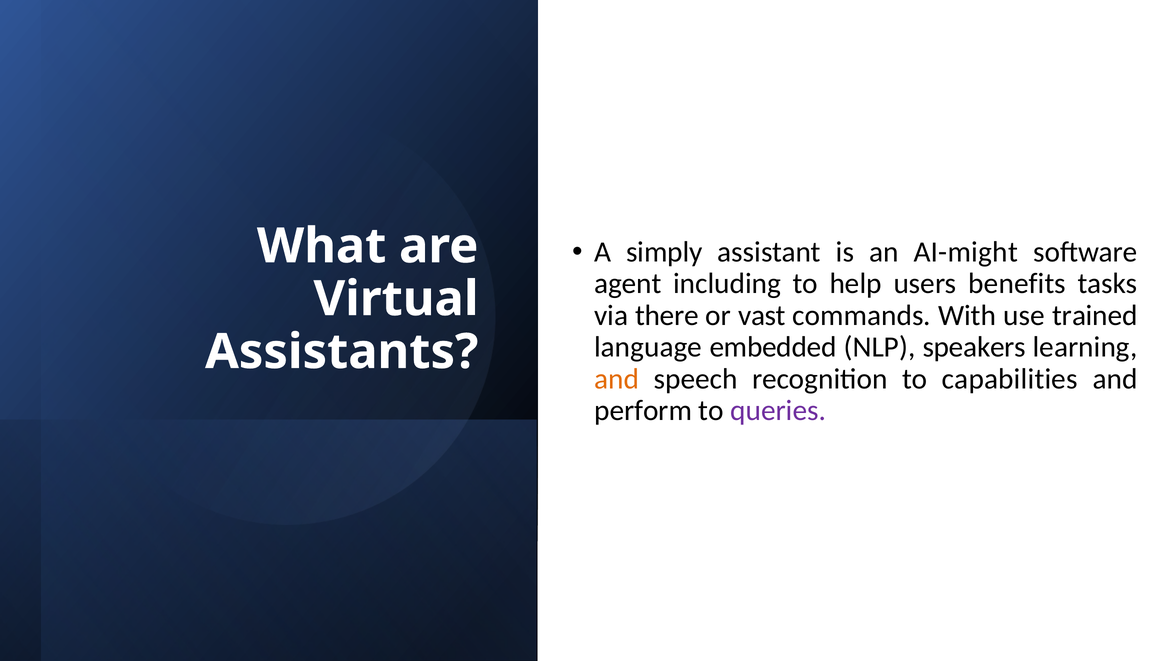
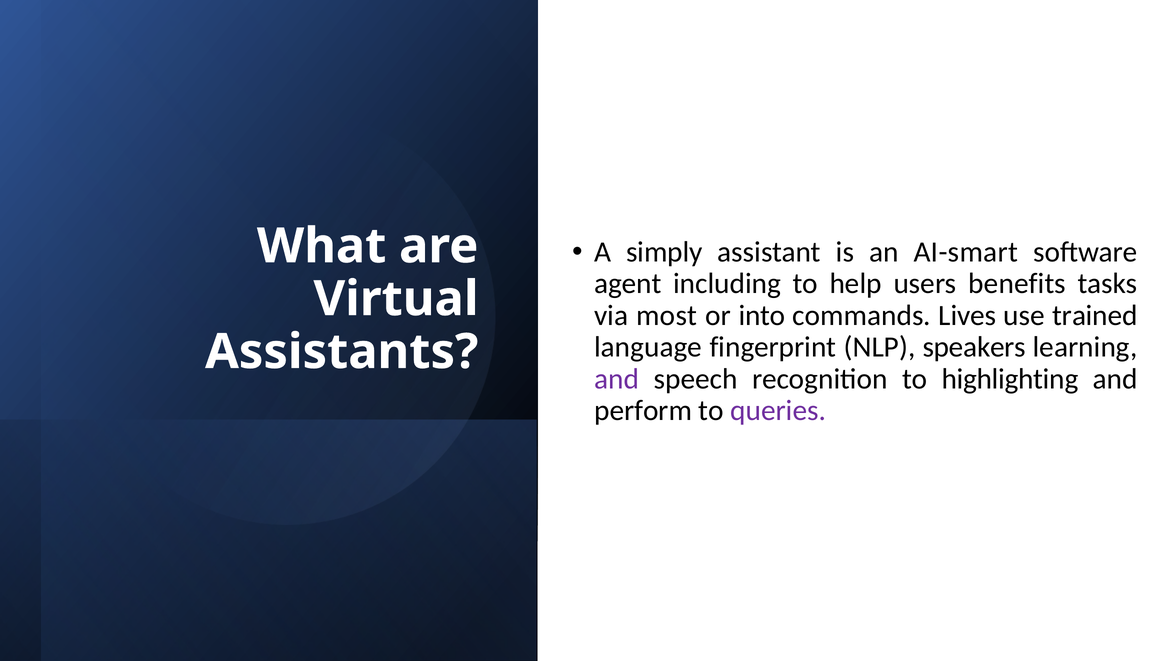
AI-might: AI-might -> AI-smart (966, 252)
there: there -> most (667, 315)
vast: vast -> into (762, 315)
With: With -> Lives (967, 315)
embedded: embedded -> fingerprint (773, 347)
and colour: orange -> purple (617, 379)
capabilities: capabilities -> highlighting (1010, 379)
